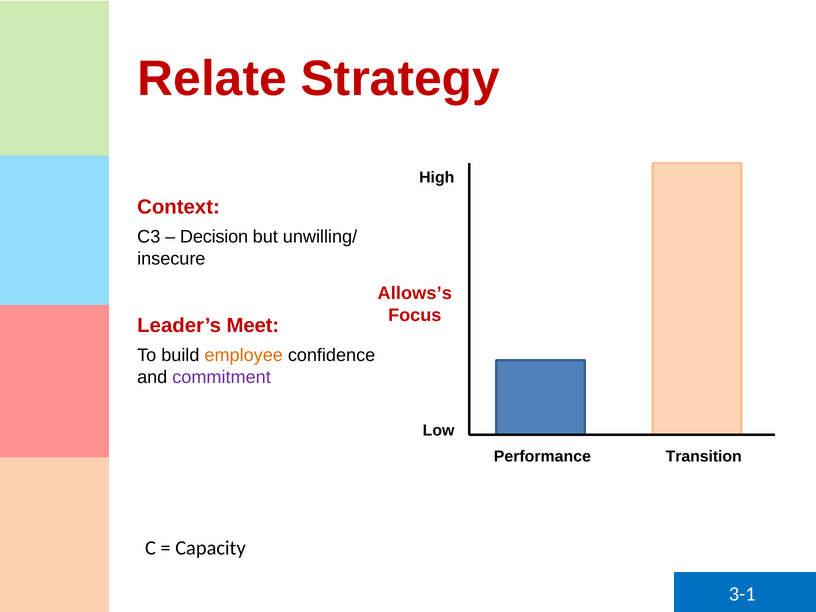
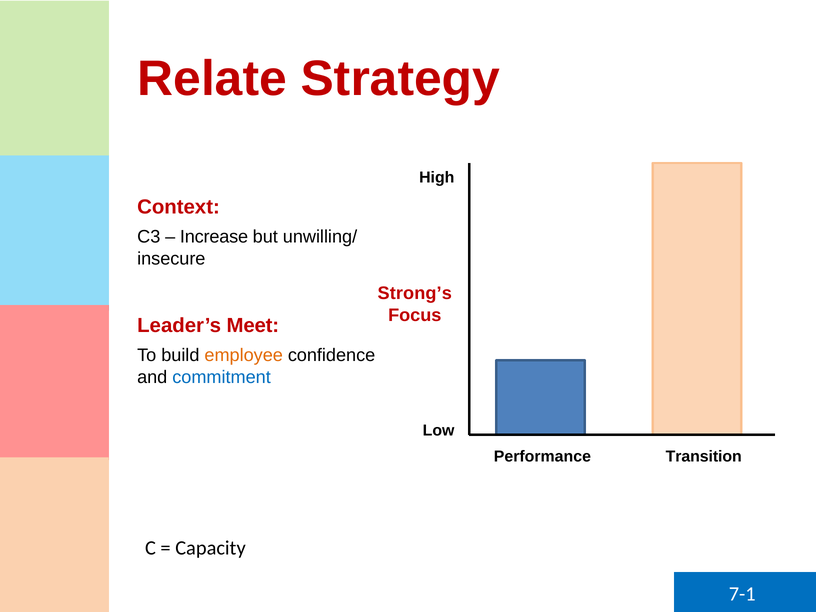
Decision: Decision -> Increase (214, 237)
Allows’s: Allows’s -> Strong’s (415, 293)
commitment colour: purple -> blue (222, 377)
3-1: 3-1 -> 7-1 (742, 594)
